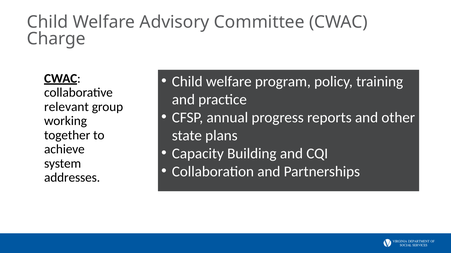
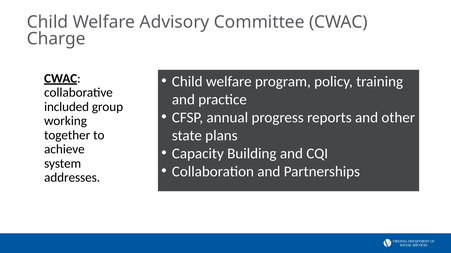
relevant: relevant -> included (67, 107)
